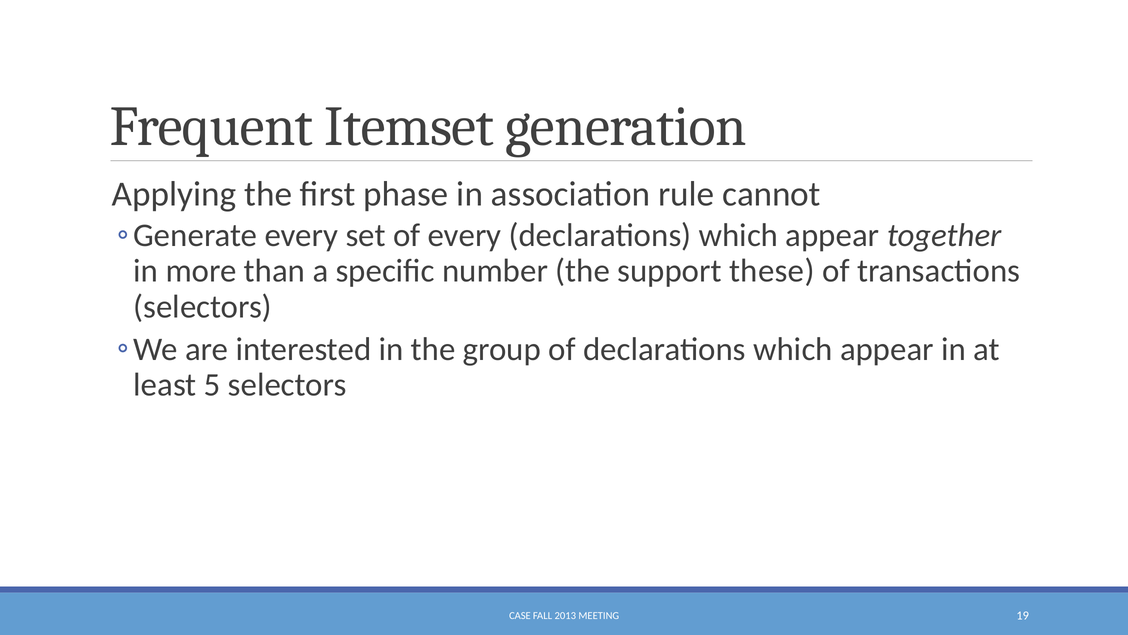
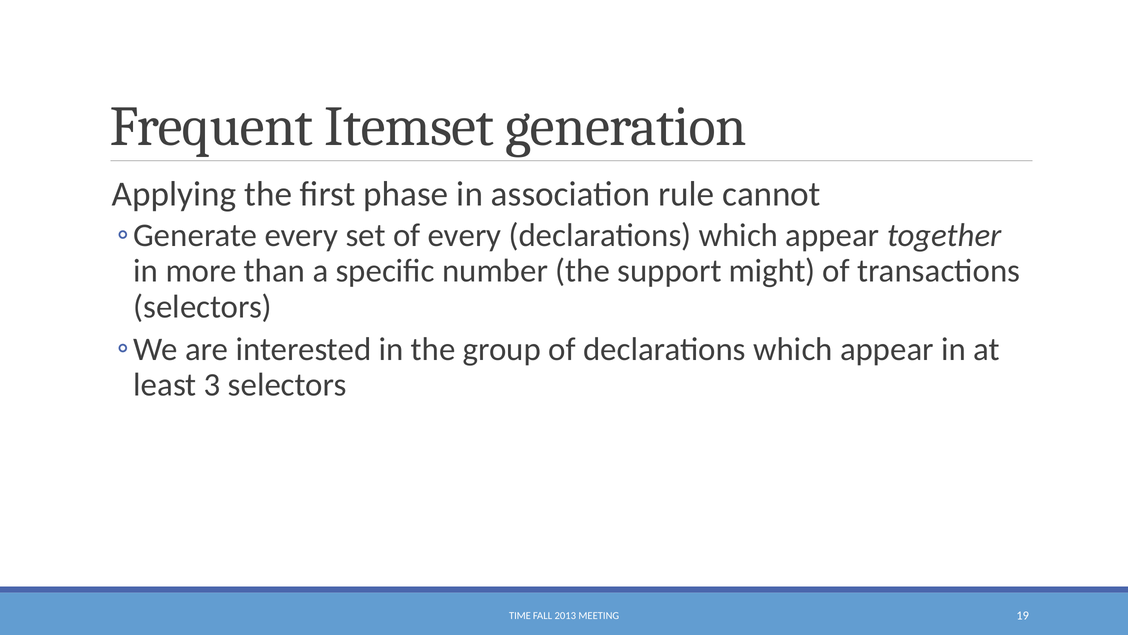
these: these -> might (772, 271)
5: 5 -> 3 (212, 385)
CASE: CASE -> TIME (520, 615)
